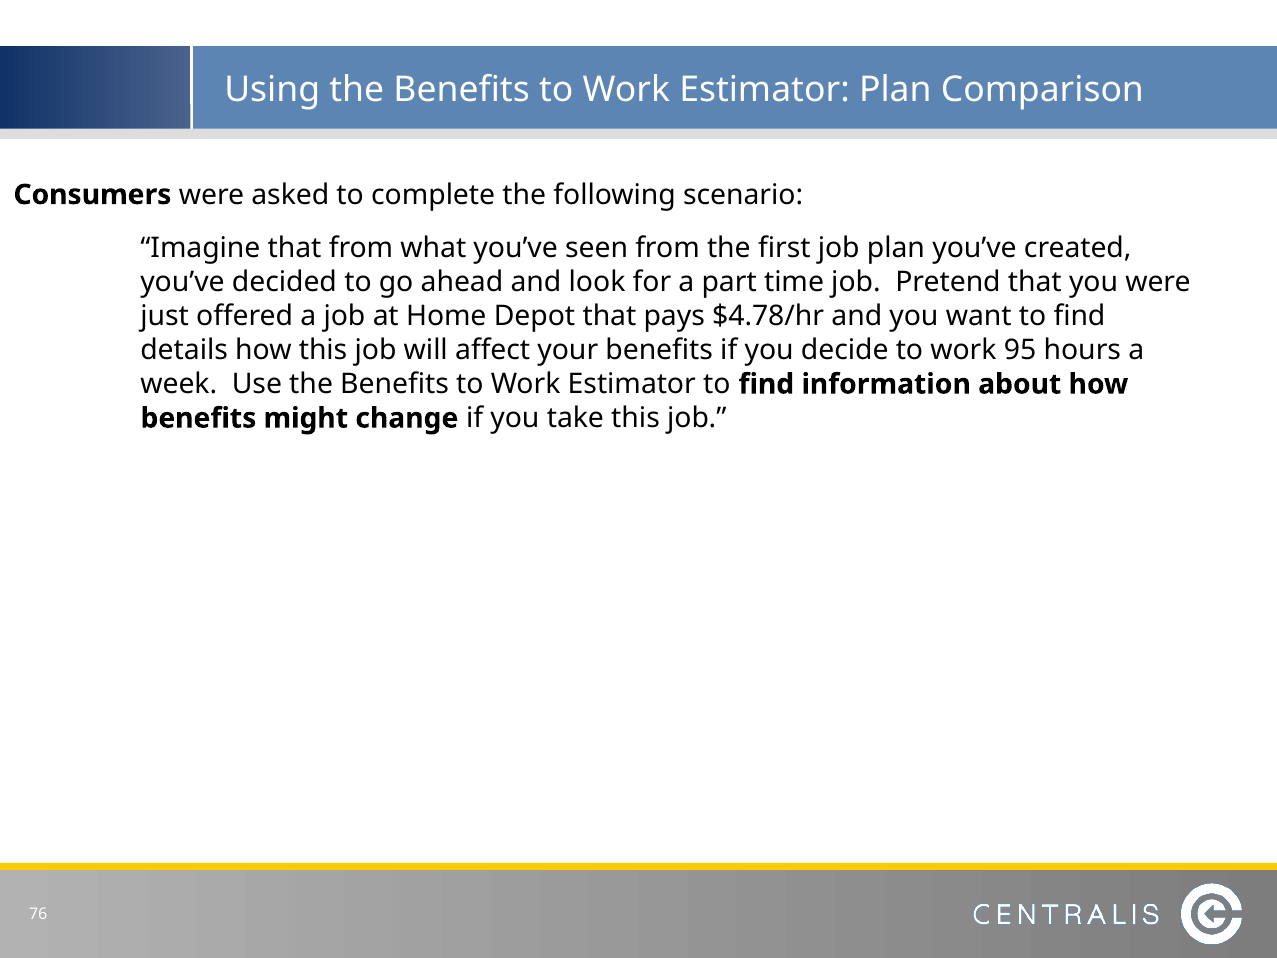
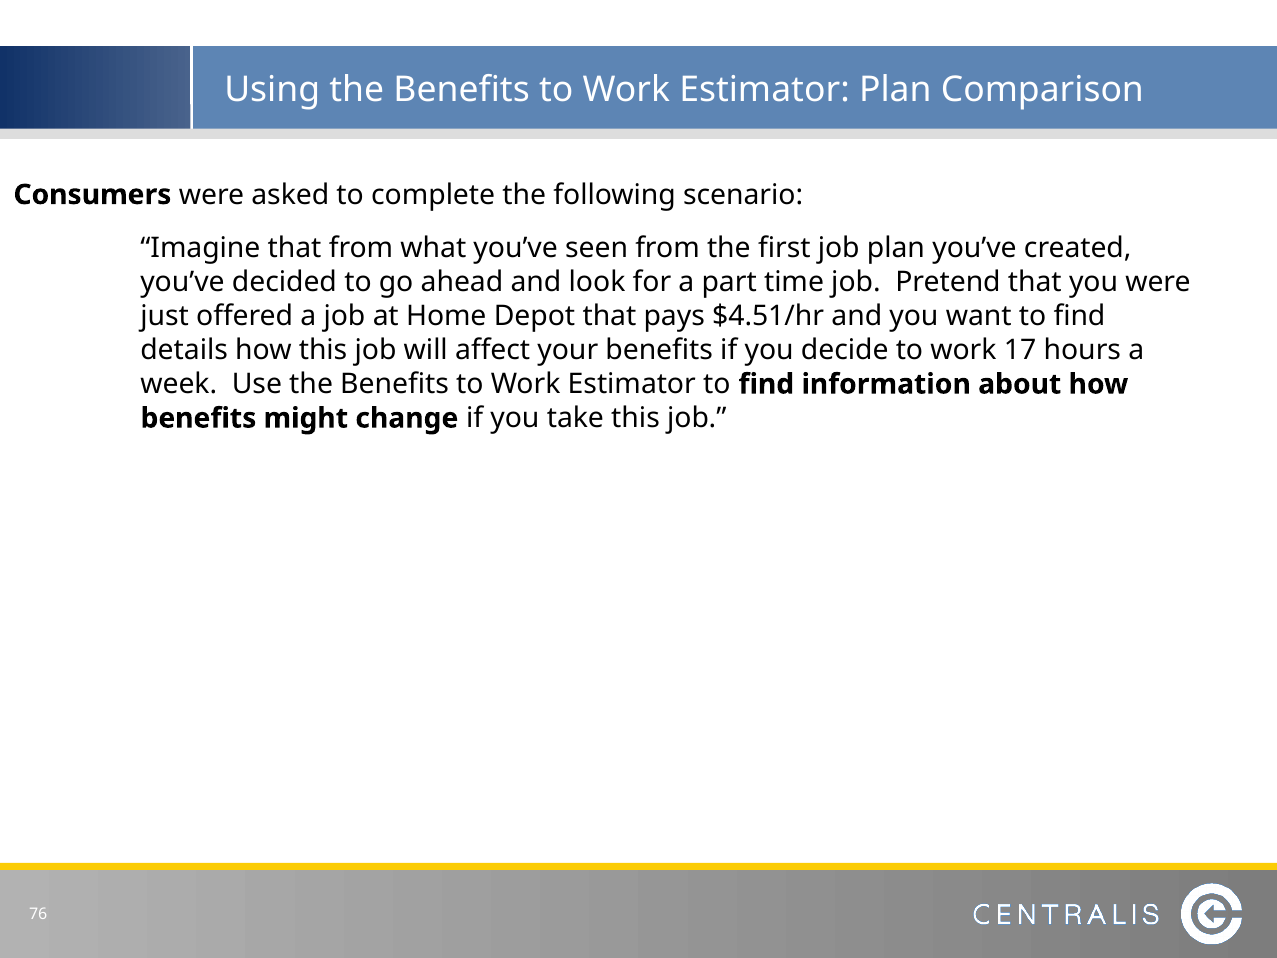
$4.78/hr: $4.78/hr -> $4.51/hr (768, 316)
95: 95 -> 17 (1020, 350)
